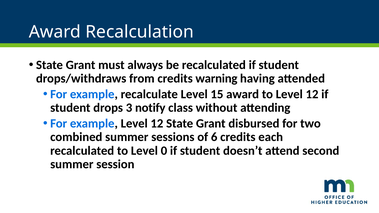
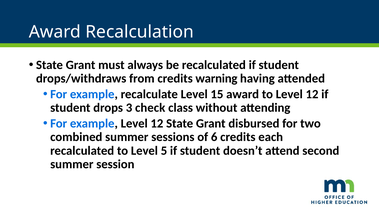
notify: notify -> check (150, 108)
0: 0 -> 5 (164, 151)
